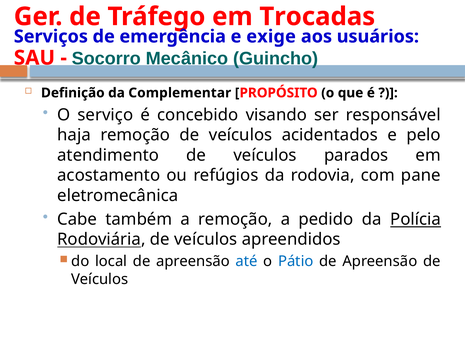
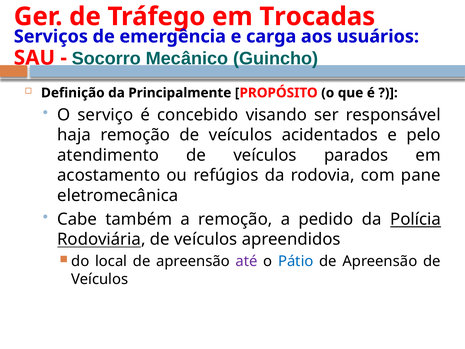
exige: exige -> carga (271, 36)
Complementar: Complementar -> Principalmente (180, 93)
até colour: blue -> purple (247, 261)
